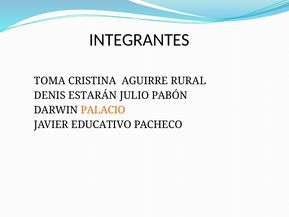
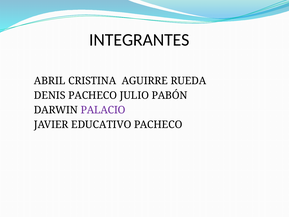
TOMA: TOMA -> ABRIL (50, 81)
RURAL: RURAL -> RUEDA (188, 81)
DENIS ESTARÁN: ESTARÁN -> PACHECO (93, 95)
PALACIO colour: orange -> purple (103, 110)
